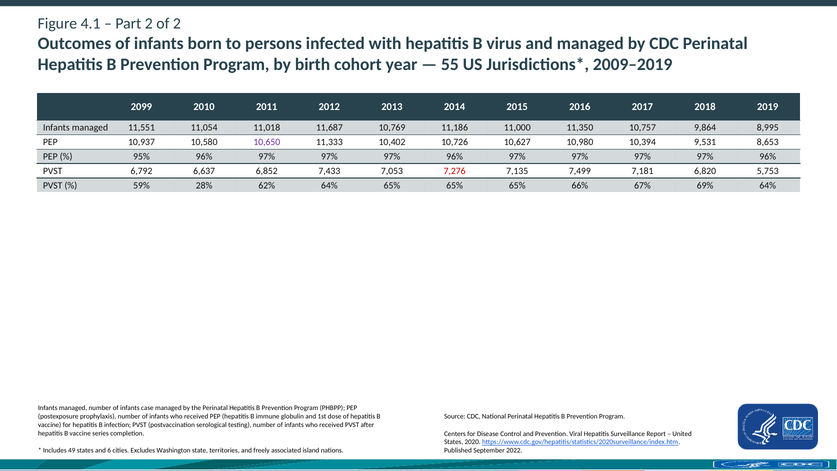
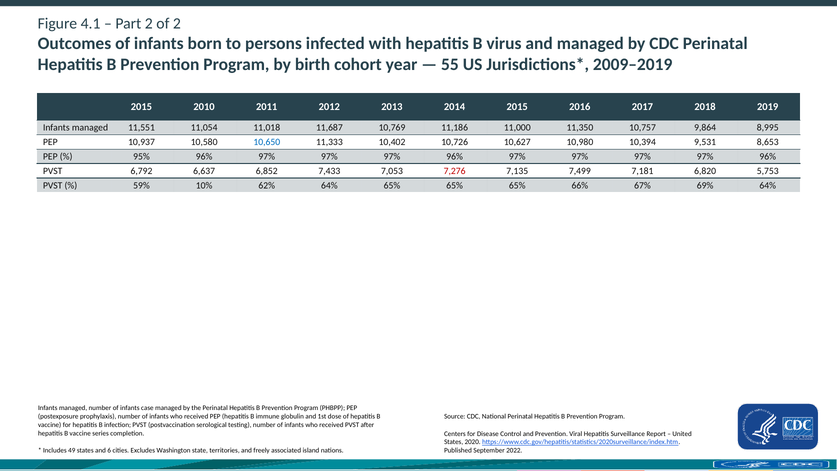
2099: 2099 -> 2015 (141, 107)
10,650 colour: purple -> blue (267, 142)
28%: 28% -> 10% (204, 185)
